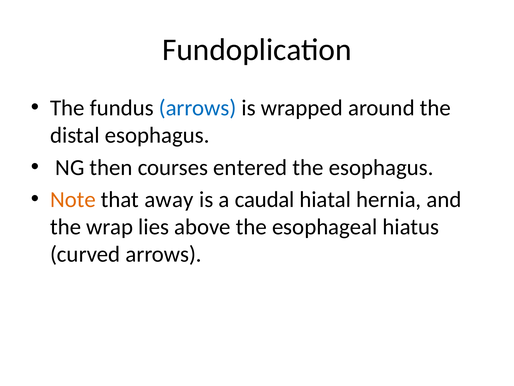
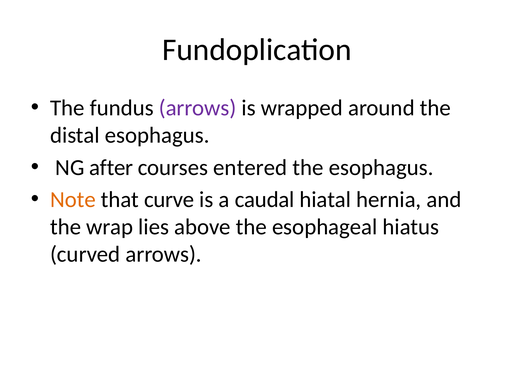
arrows colour: blue -> purple (198, 108)
then: then -> after (111, 167)
away: away -> curve (169, 199)
